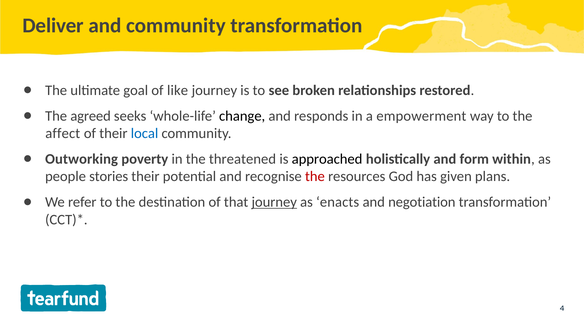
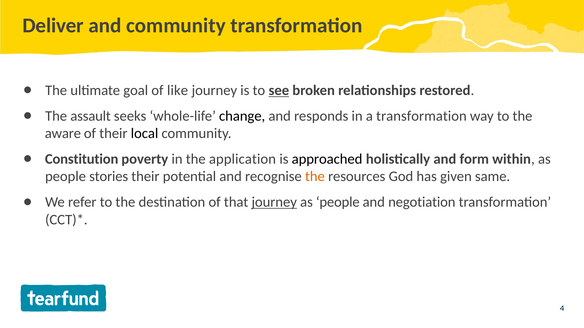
see underline: none -> present (279, 90)
agreed: agreed -> assault (91, 116)
a empowerment: empowerment -> transformation (421, 116)
affect: affect -> aware (63, 134)
local colour: blue -> black (145, 134)
Outworking: Outworking -> Constitution (82, 159)
threatened: threatened -> application (242, 159)
the colour: red -> orange (315, 177)
plans: plans -> same (493, 177)
enacts: enacts -> people (338, 202)
